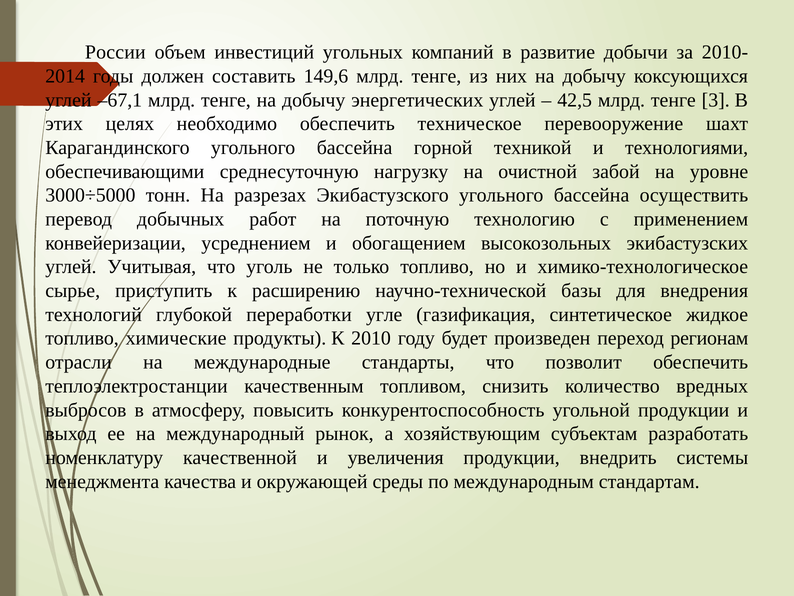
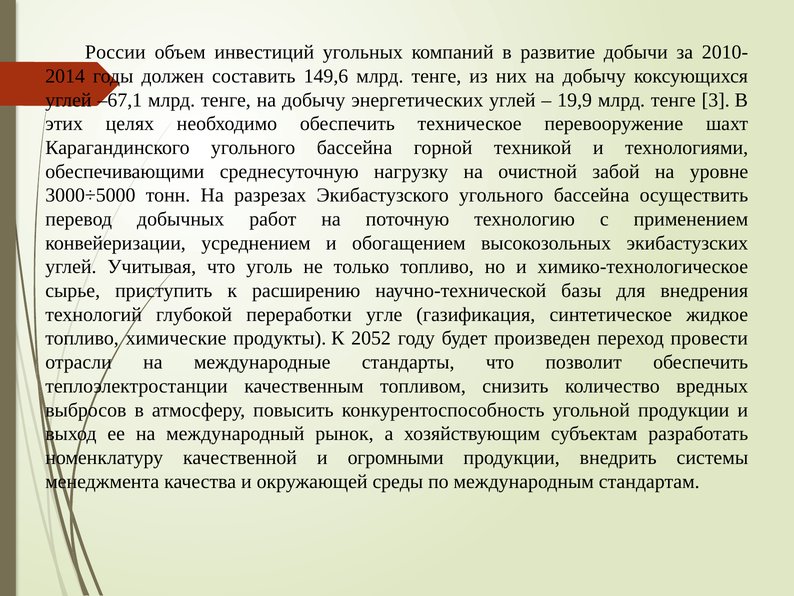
42,5: 42,5 -> 19,9 (575, 100)
2010: 2010 -> 2052 (371, 338)
регионам: регионам -> провести (709, 338)
увеличения: увеличения -> огромными (396, 457)
